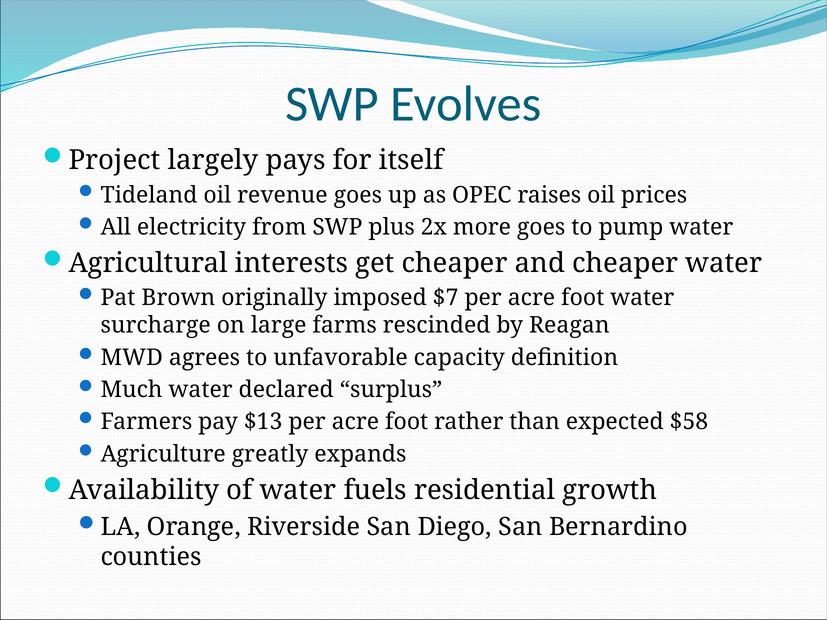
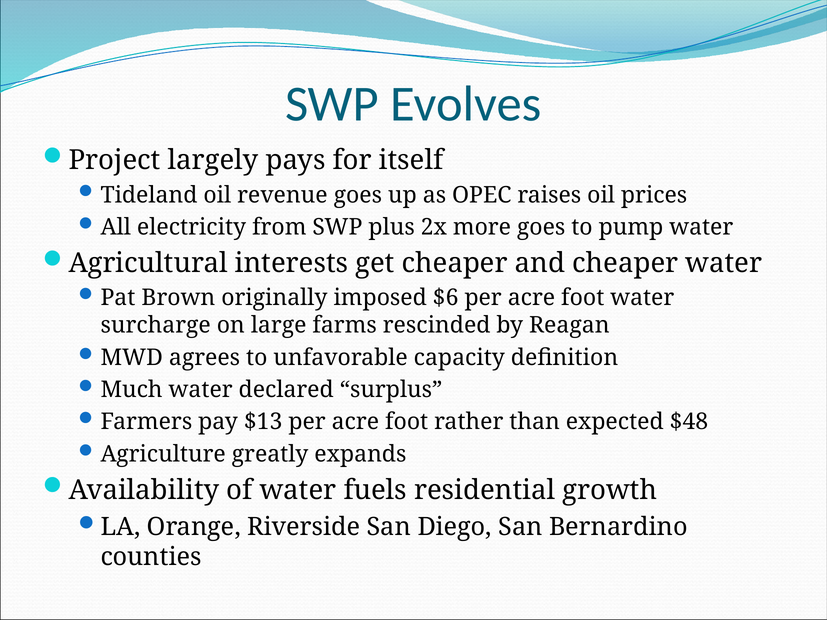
$7: $7 -> $6 (446, 298)
$58: $58 -> $48 (689, 422)
